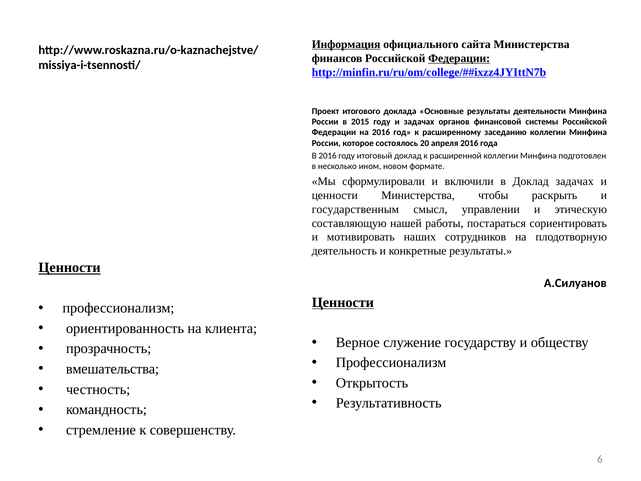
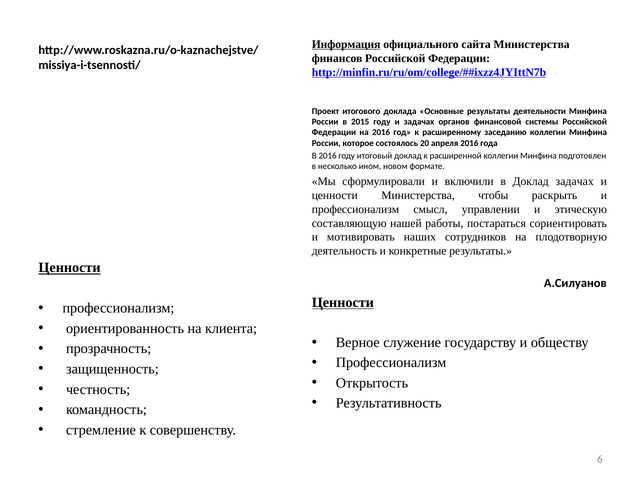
Федерации underline: present -> none (459, 58)
государственным: государственным -> профессионализм (355, 209)
вмешательства: вмешательства -> защищенность (112, 369)
